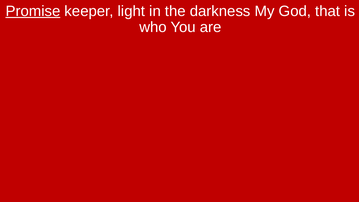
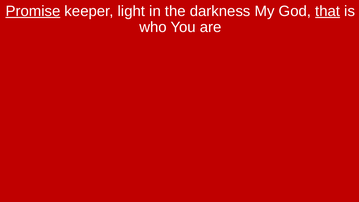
that underline: none -> present (328, 11)
